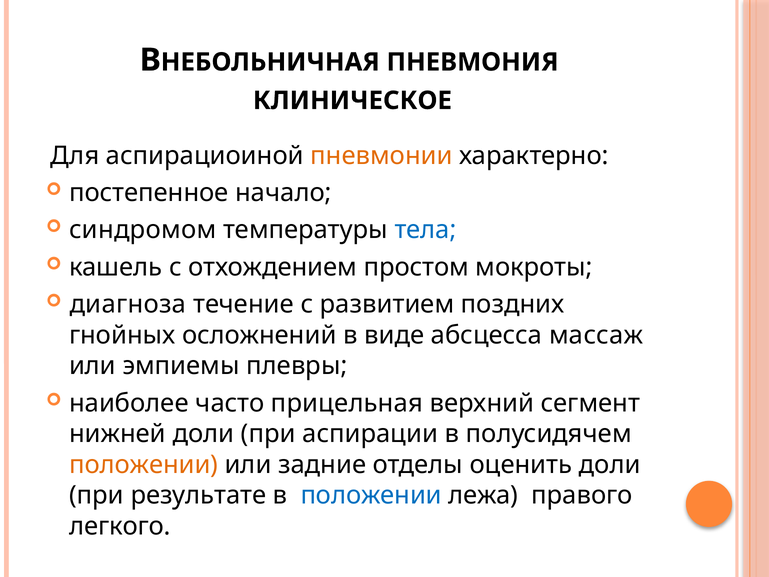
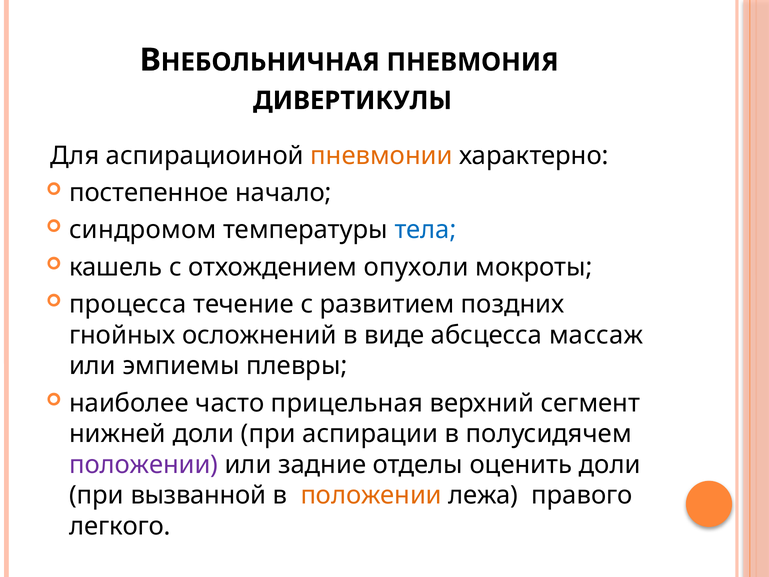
КЛИНИЧЕСКОЕ: КЛИНИЧЕСКОЕ -> ДИВЕРТИКУЛЫ (352, 101)
простом: простом -> опухоли (416, 267)
диагноза: диагноза -> процесса (128, 304)
положении colour: orange -> purple (144, 464)
результате: результате -> вызванной (198, 495)
положении colour: blue -> orange (371, 495)
